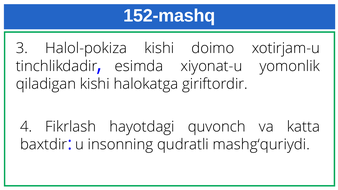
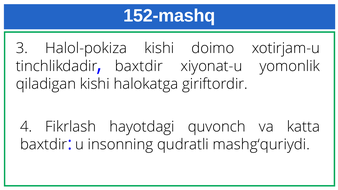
tinchlikdadir esimda: esimda -> baxtdir (139, 66)
